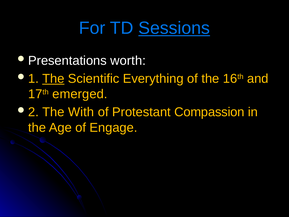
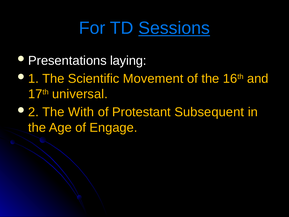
worth: worth -> laying (128, 61)
The underline: present -> none (53, 79)
Everything: Everything -> Movement (153, 79)
emerged: emerged -> universal (80, 94)
Compassion: Compassion -> Subsequent (209, 112)
